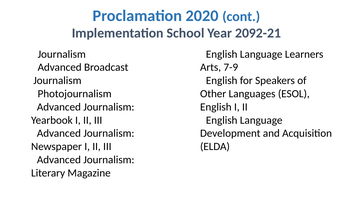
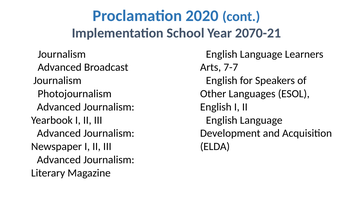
2092-21: 2092-21 -> 2070-21 (258, 33)
7-9: 7-9 -> 7-7 (231, 68)
